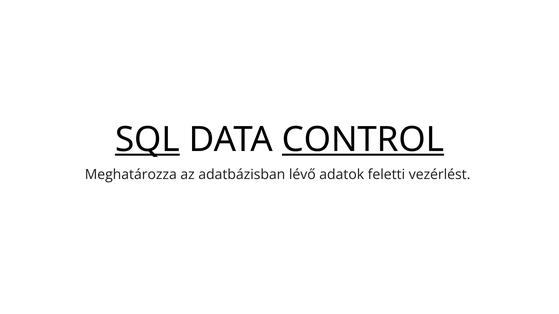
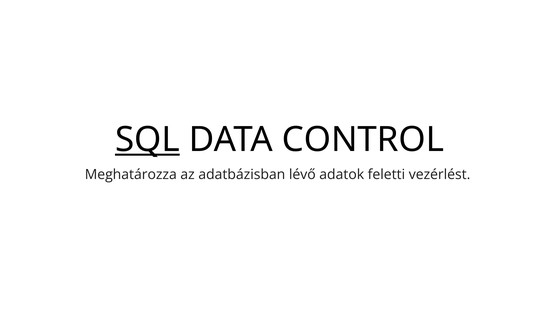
CONTROL underline: present -> none (363, 140)
